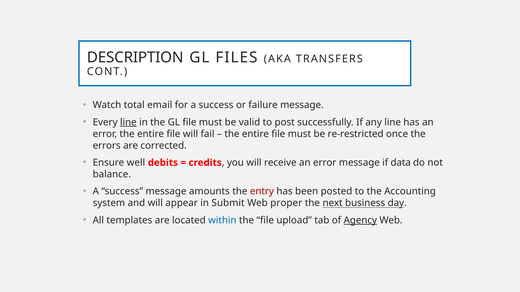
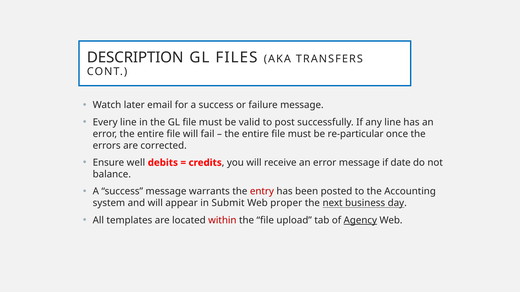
total: total -> later (134, 105)
line underline: present -> none (128, 122)
re-restricted: re-restricted -> re-particular (356, 134)
data: data -> date (401, 163)
amounts: amounts -> warrants (209, 192)
within colour: blue -> red (222, 221)
